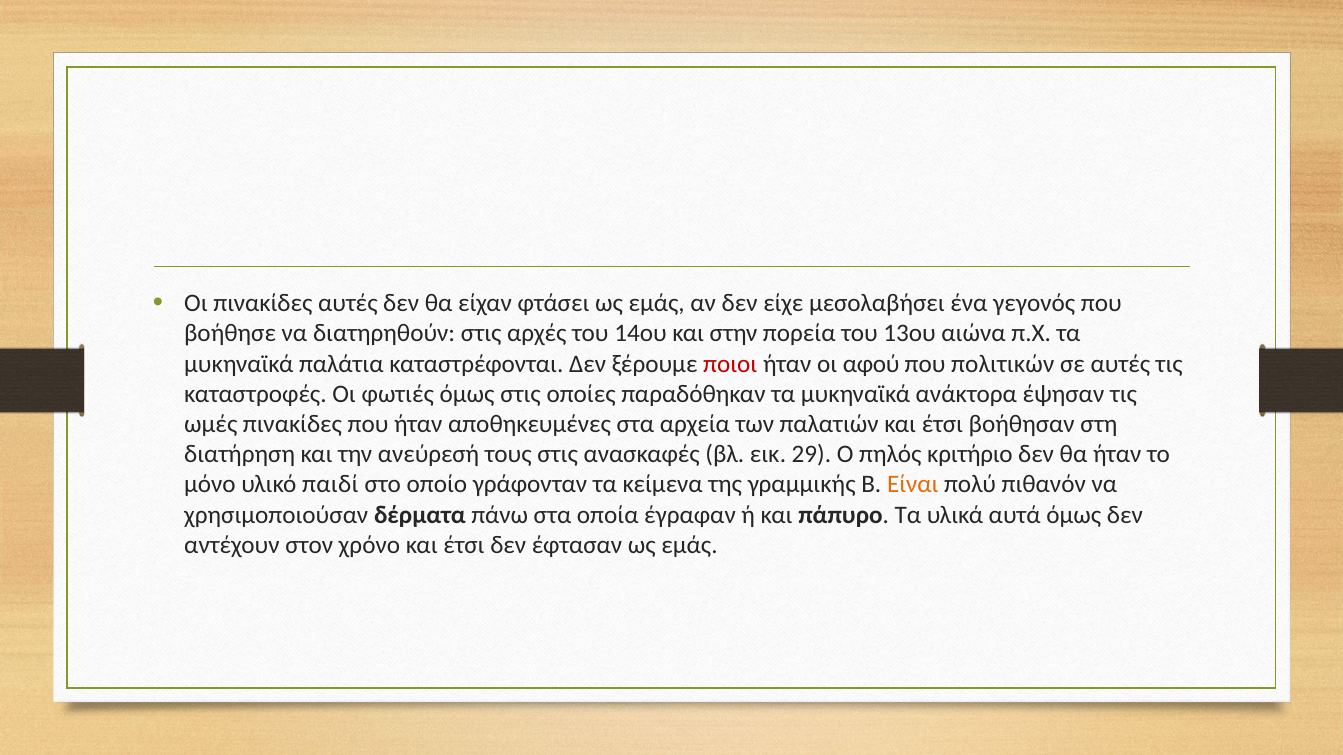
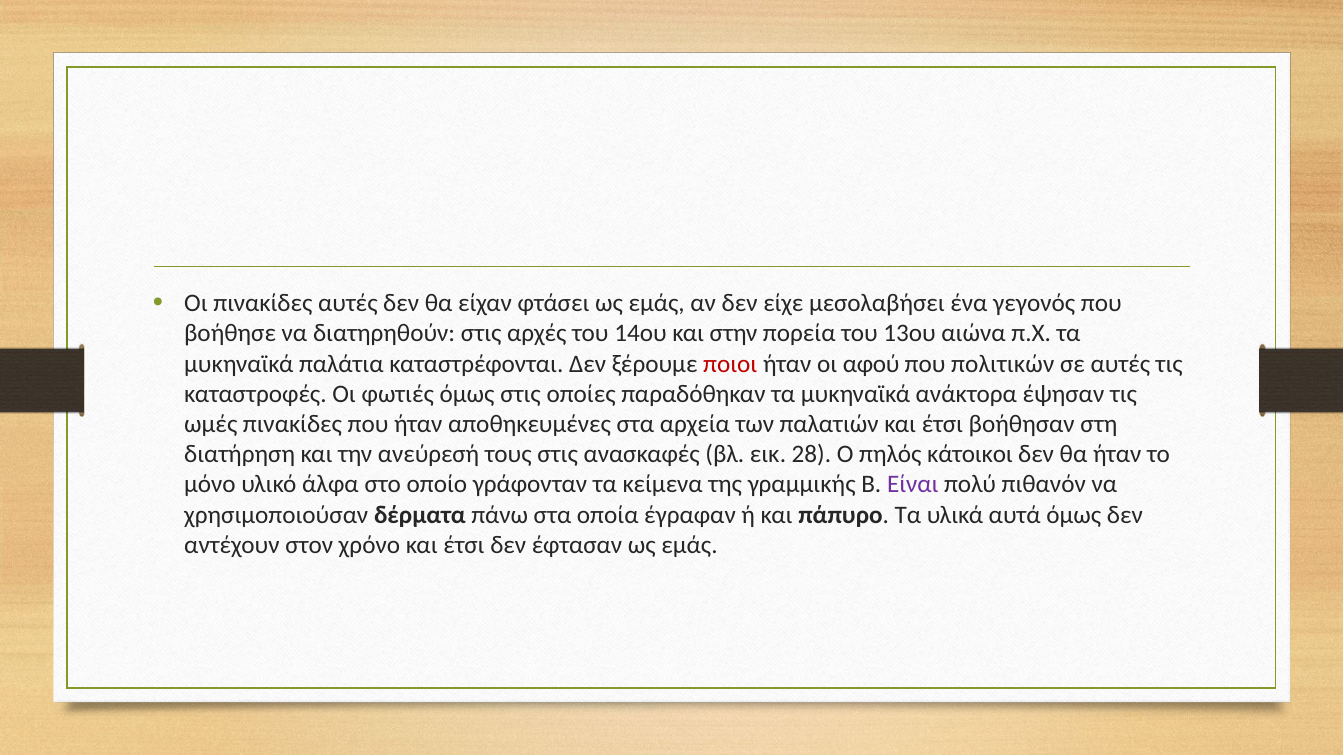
29: 29 -> 28 (811, 455)
κριτήριο: κριτήριο -> κάτοικοι (970, 455)
παιδί: παιδί -> άλφα (330, 485)
Είναι colour: orange -> purple (913, 485)
